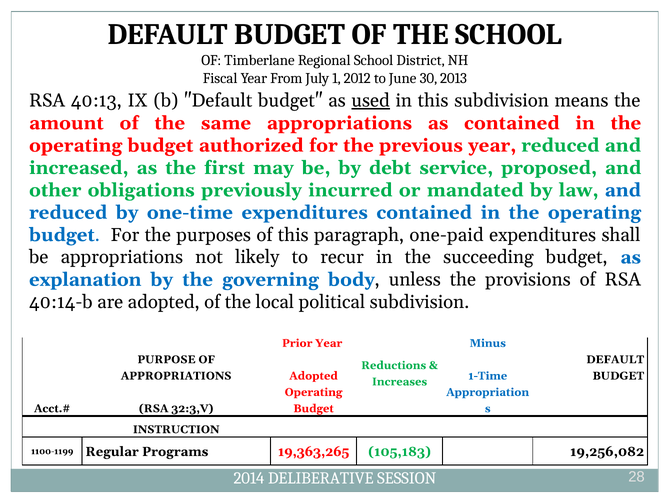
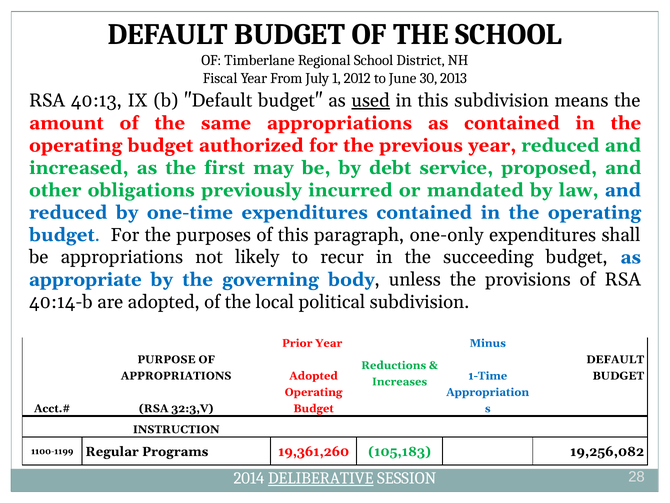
one-paid: one-paid -> one-only (447, 235)
explanation: explanation -> appropriate (85, 279)
19,363,265: 19,363,265 -> 19,361,260 (314, 451)
DELIBERATIVE underline: none -> present (321, 478)
